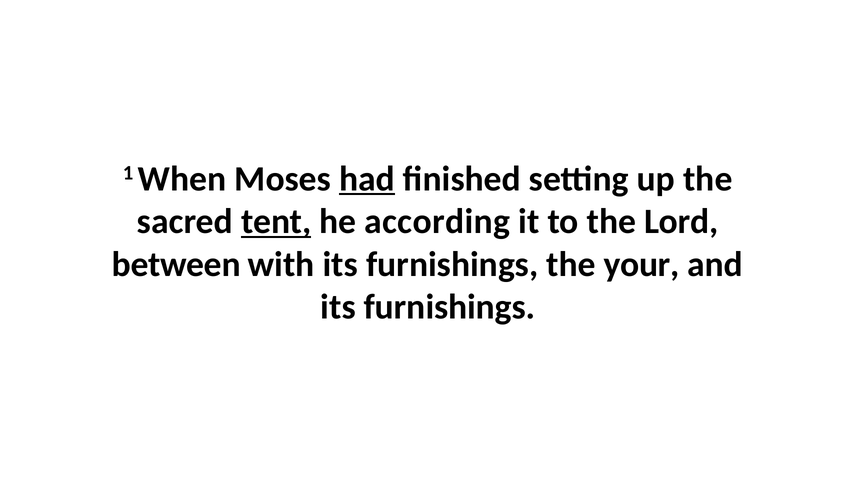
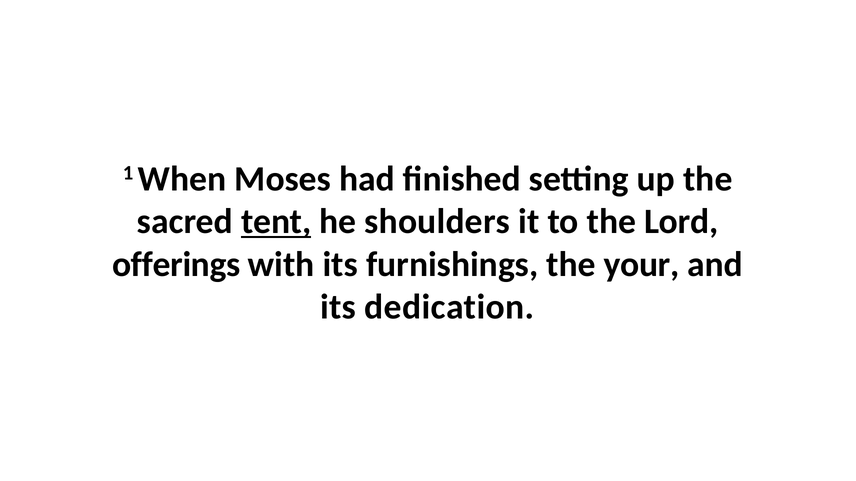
had underline: present -> none (367, 179)
according: according -> shoulders (437, 222)
between: between -> offerings (176, 265)
furnishings: furnishings -> dedication (449, 307)
